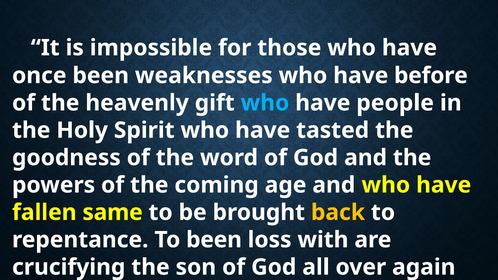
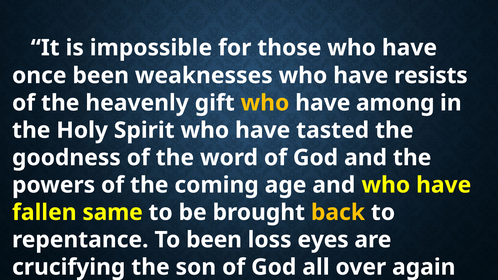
before: before -> resists (431, 76)
who colour: light blue -> yellow (265, 103)
people: people -> among (395, 103)
with: with -> eyes (323, 240)
